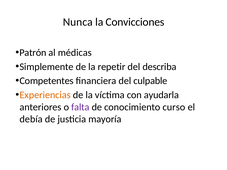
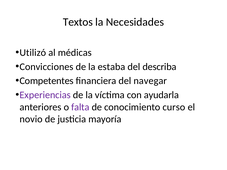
Nunca: Nunca -> Textos (78, 22)
Convicciones: Convicciones -> Necesidades (135, 22)
Patrón: Patrón -> Utilizó (33, 53)
Simplemente: Simplemente -> Convicciones (46, 67)
repetir: repetir -> estaba (112, 67)
culpable: culpable -> navegar (150, 81)
Experiencias colour: orange -> purple (45, 95)
debía: debía -> novio (31, 119)
